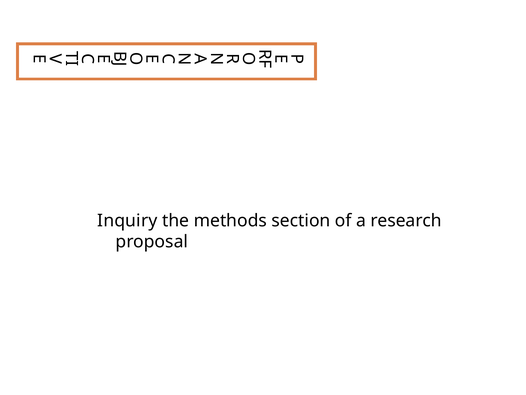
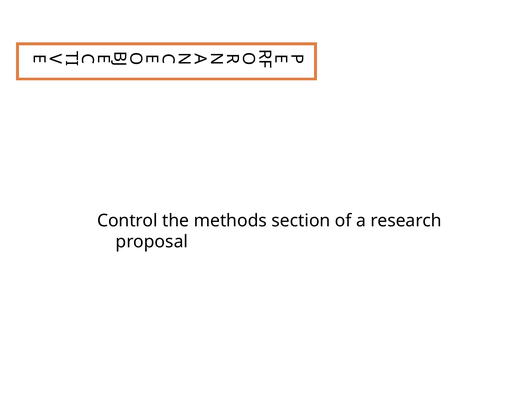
Inquiry: Inquiry -> Control (127, 220)
